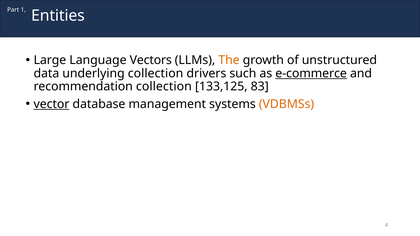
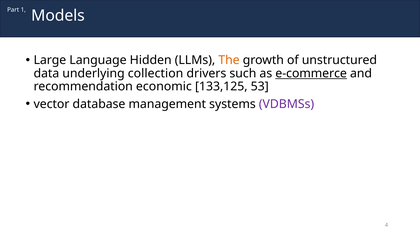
Entities: Entities -> Models (58, 16)
Vectors: Vectors -> Hidden (151, 60)
recommendation collection: collection -> economic (164, 87)
83: 83 -> 53 (260, 87)
vector underline: present -> none (52, 104)
VDBMSs colour: orange -> purple (287, 104)
